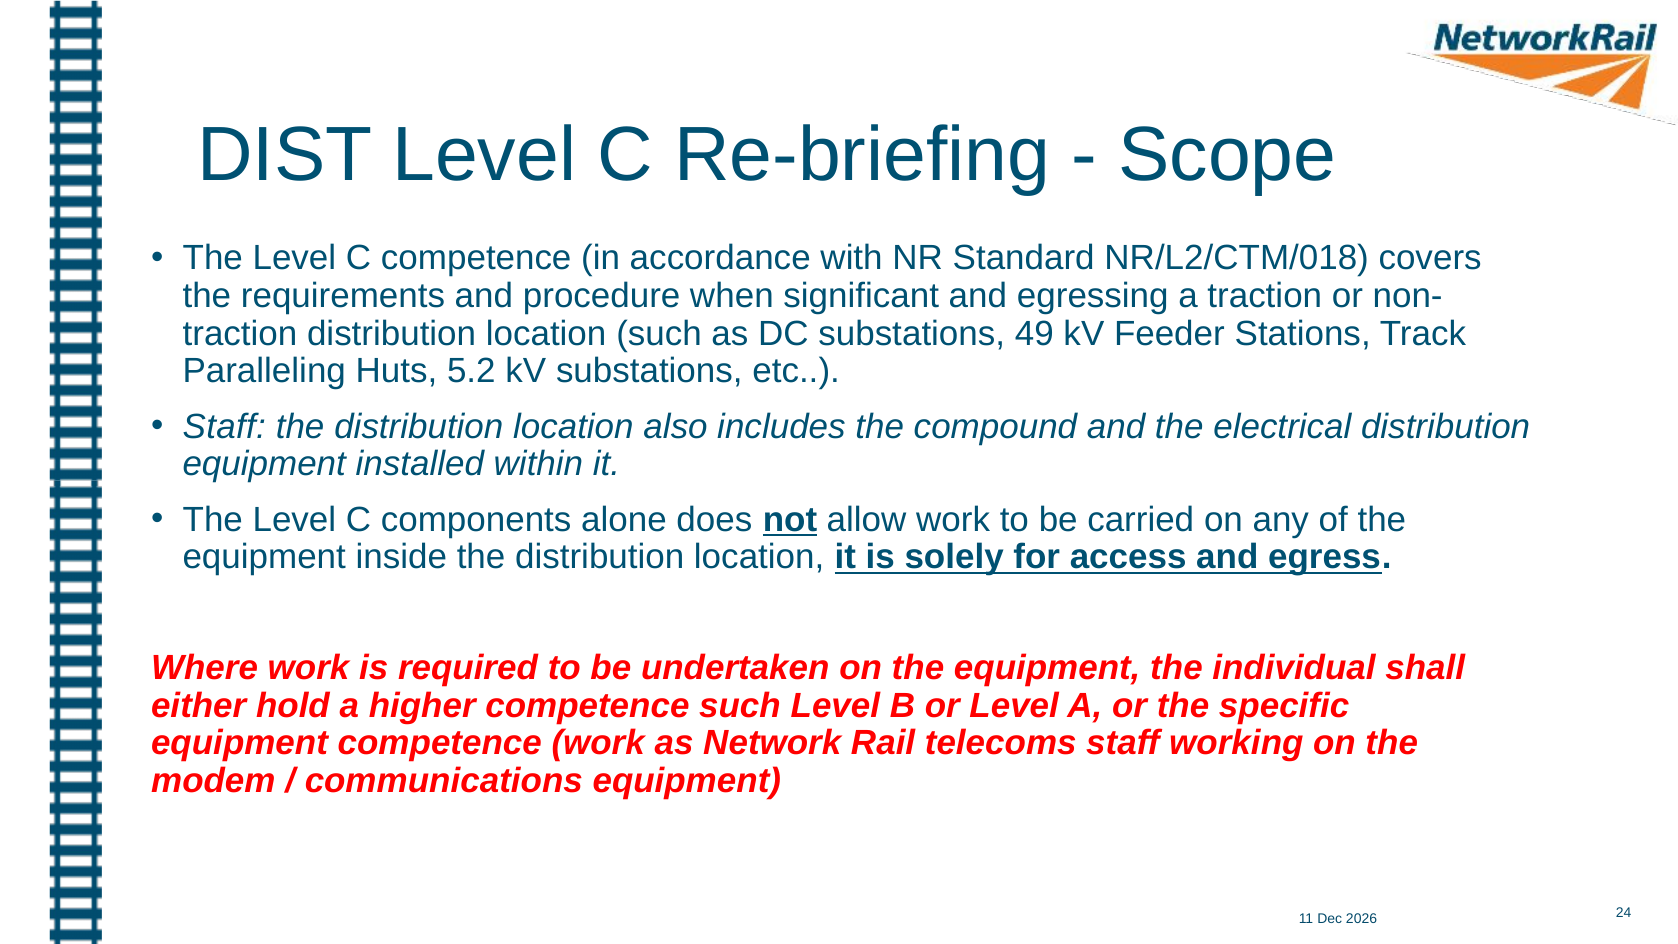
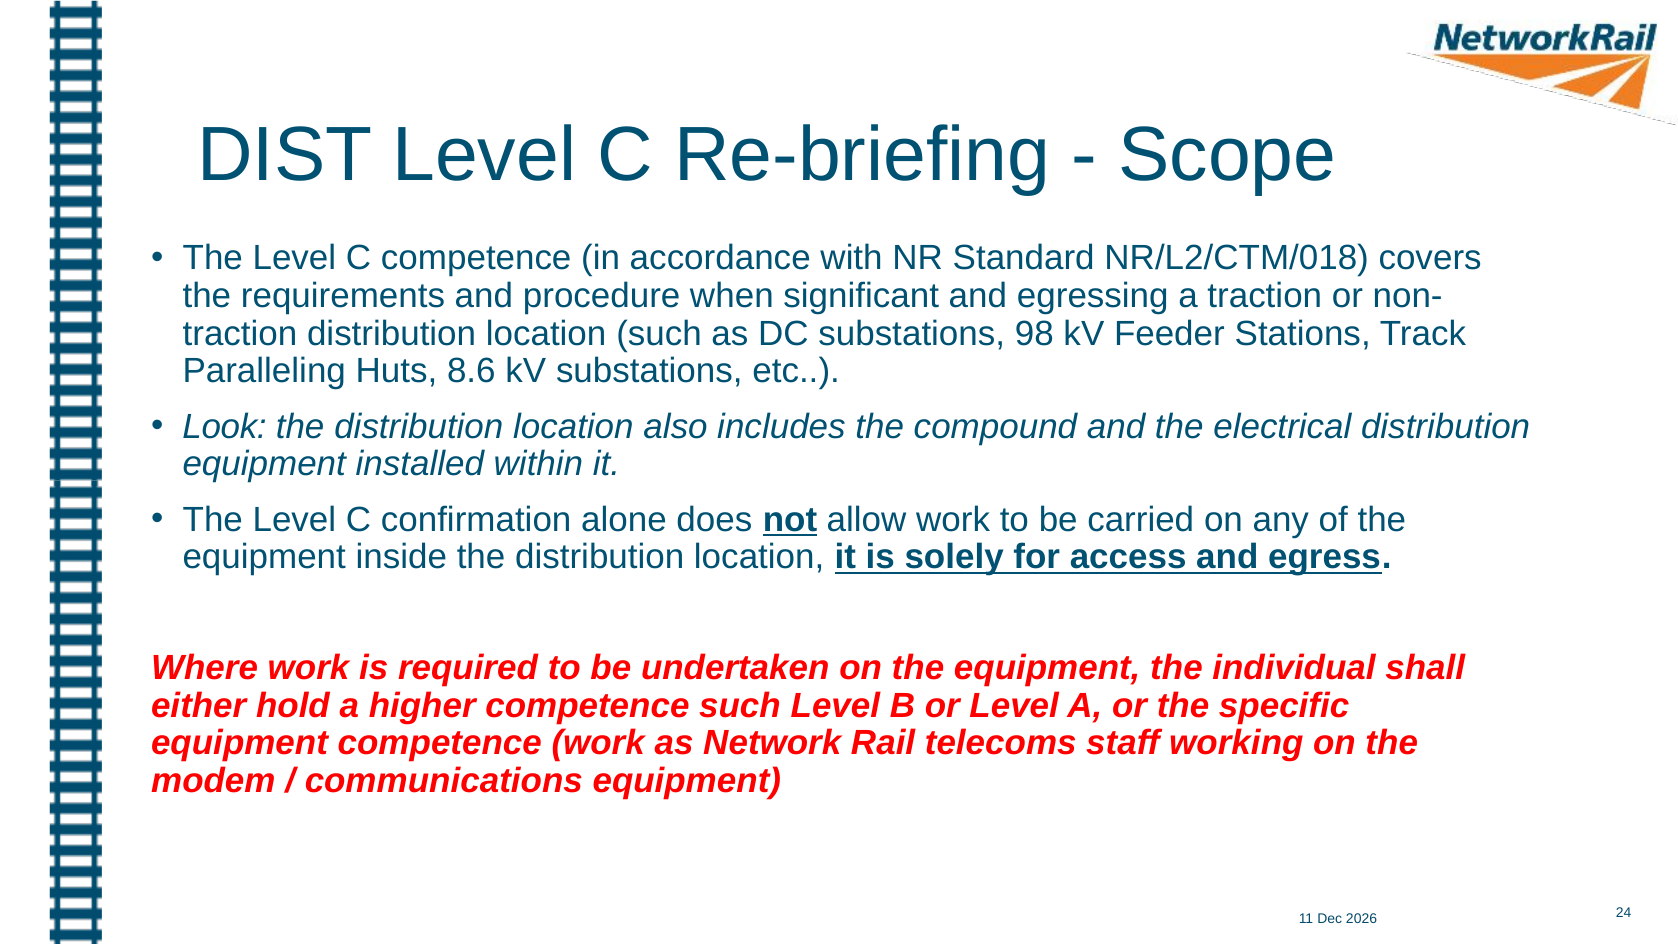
49: 49 -> 98 (1034, 333)
5.2: 5.2 -> 8.6 (471, 371)
Staff: Staff -> Look (225, 426)
components: components -> confirmation (476, 519)
